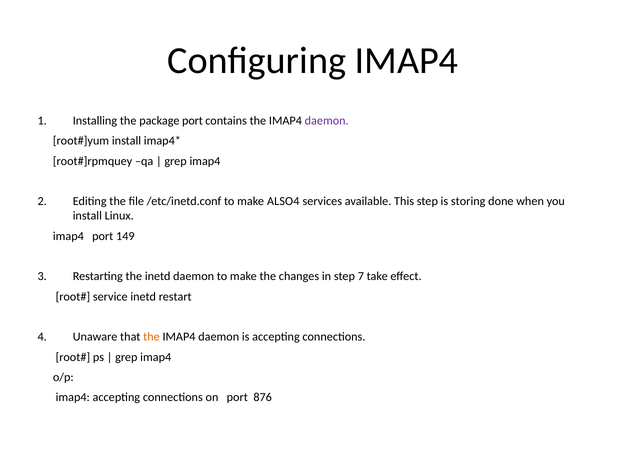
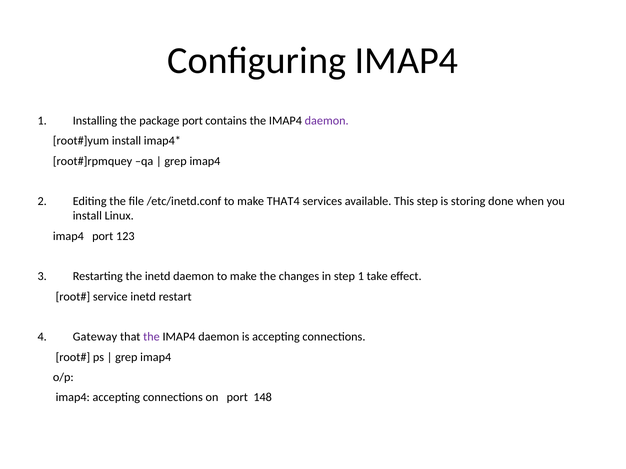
ALSO4: ALSO4 -> THAT4 (283, 202)
149: 149 -> 123 (125, 236)
step 7: 7 -> 1 (361, 277)
Unaware: Unaware -> Gateway (95, 337)
the colour: orange -> purple (151, 337)
876: 876 -> 148 (263, 398)
